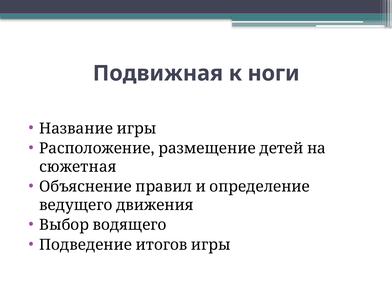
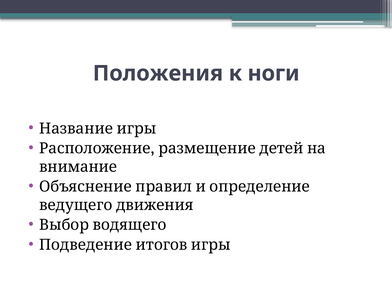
Подвижная: Подвижная -> Положения (158, 73)
сюжетная: сюжетная -> внимание (78, 167)
